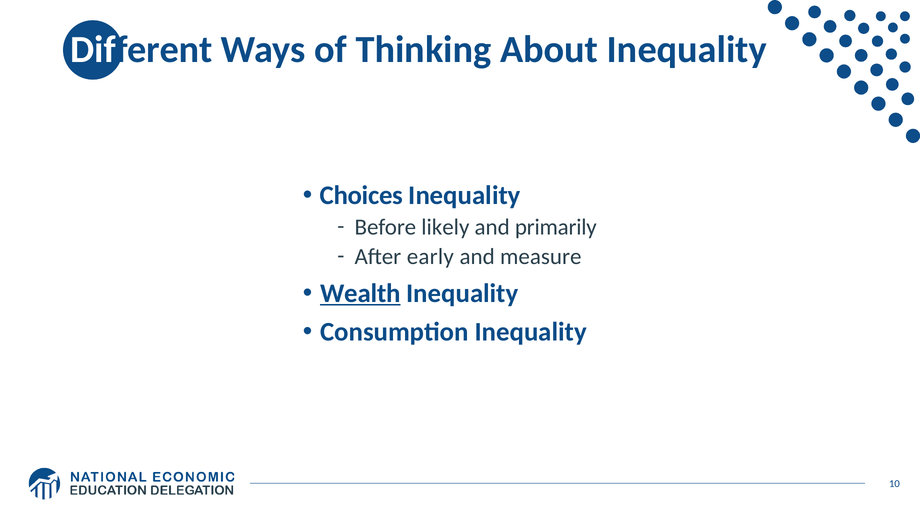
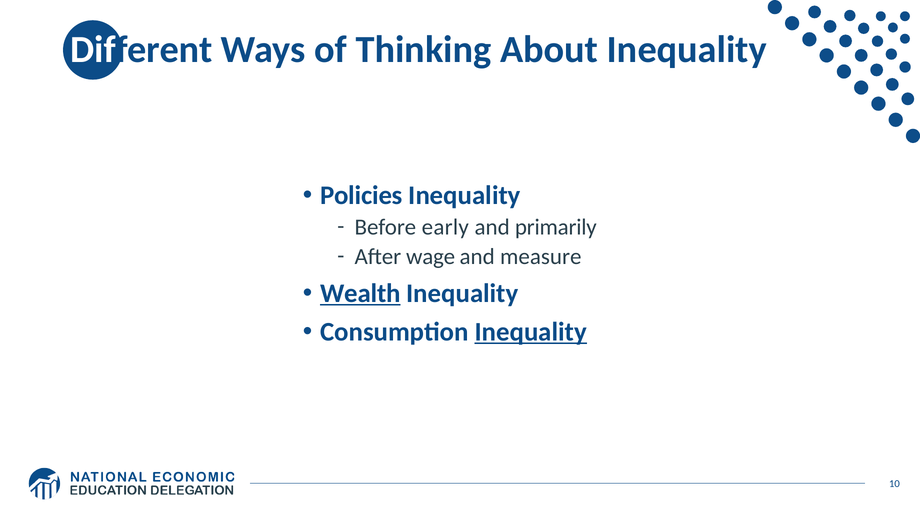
Choices: Choices -> Policies (361, 196)
likely: likely -> early (445, 228)
early: early -> wage (431, 257)
Inequality underline: none -> present (531, 332)
